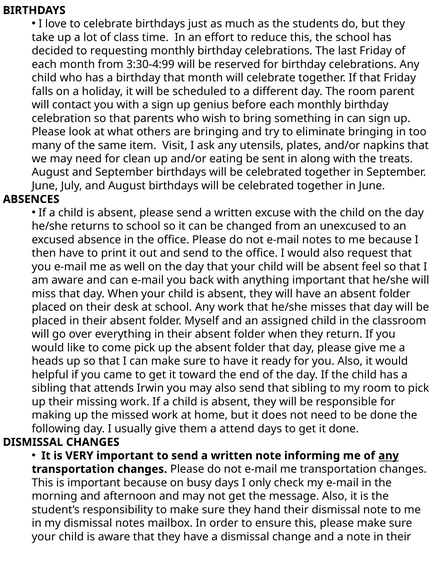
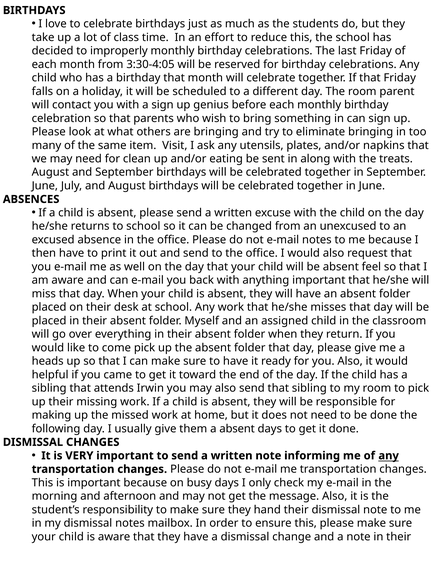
requesting: requesting -> improperly (119, 51)
3:30-4:99: 3:30-4:99 -> 3:30-4:05 (150, 64)
a attend: attend -> absent (237, 428)
